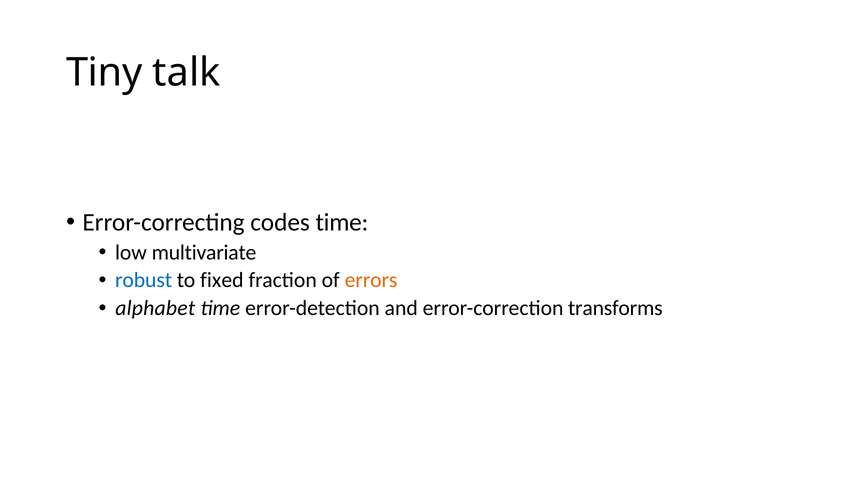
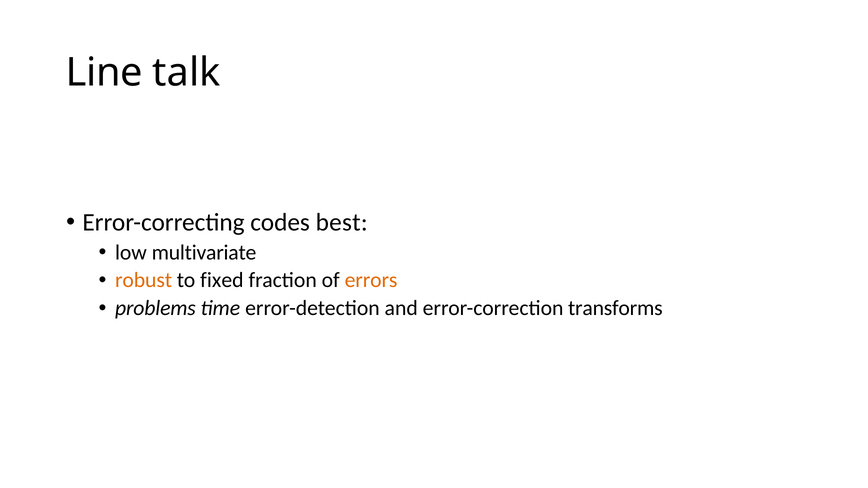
Tiny: Tiny -> Line (104, 73)
codes time: time -> best (342, 223)
robust colour: blue -> orange (144, 280)
alphabet: alphabet -> problems (155, 308)
